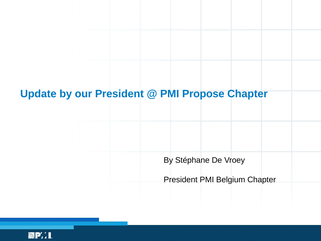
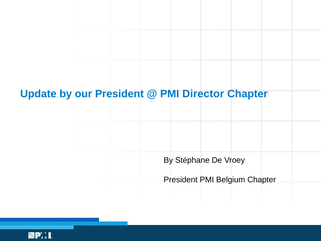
Propose: Propose -> Director (203, 94)
